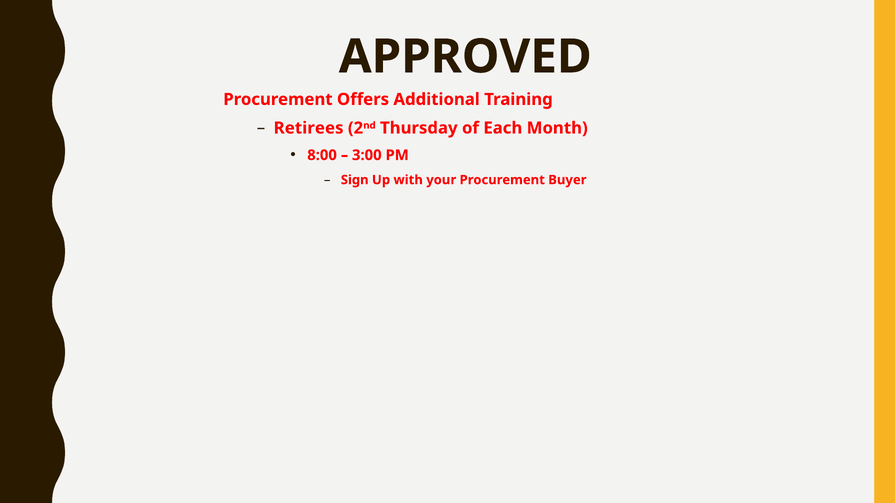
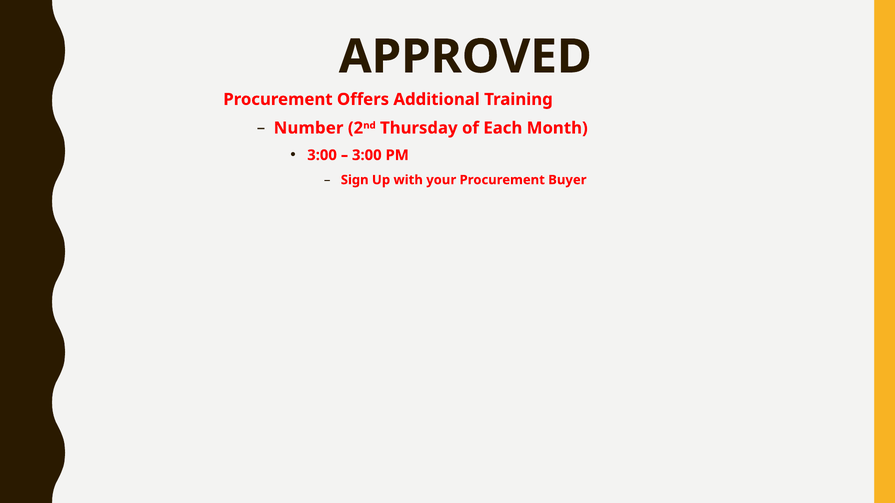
Retirees: Retirees -> Number (309, 128)
8:00: 8:00 -> 3:00 (322, 155)
